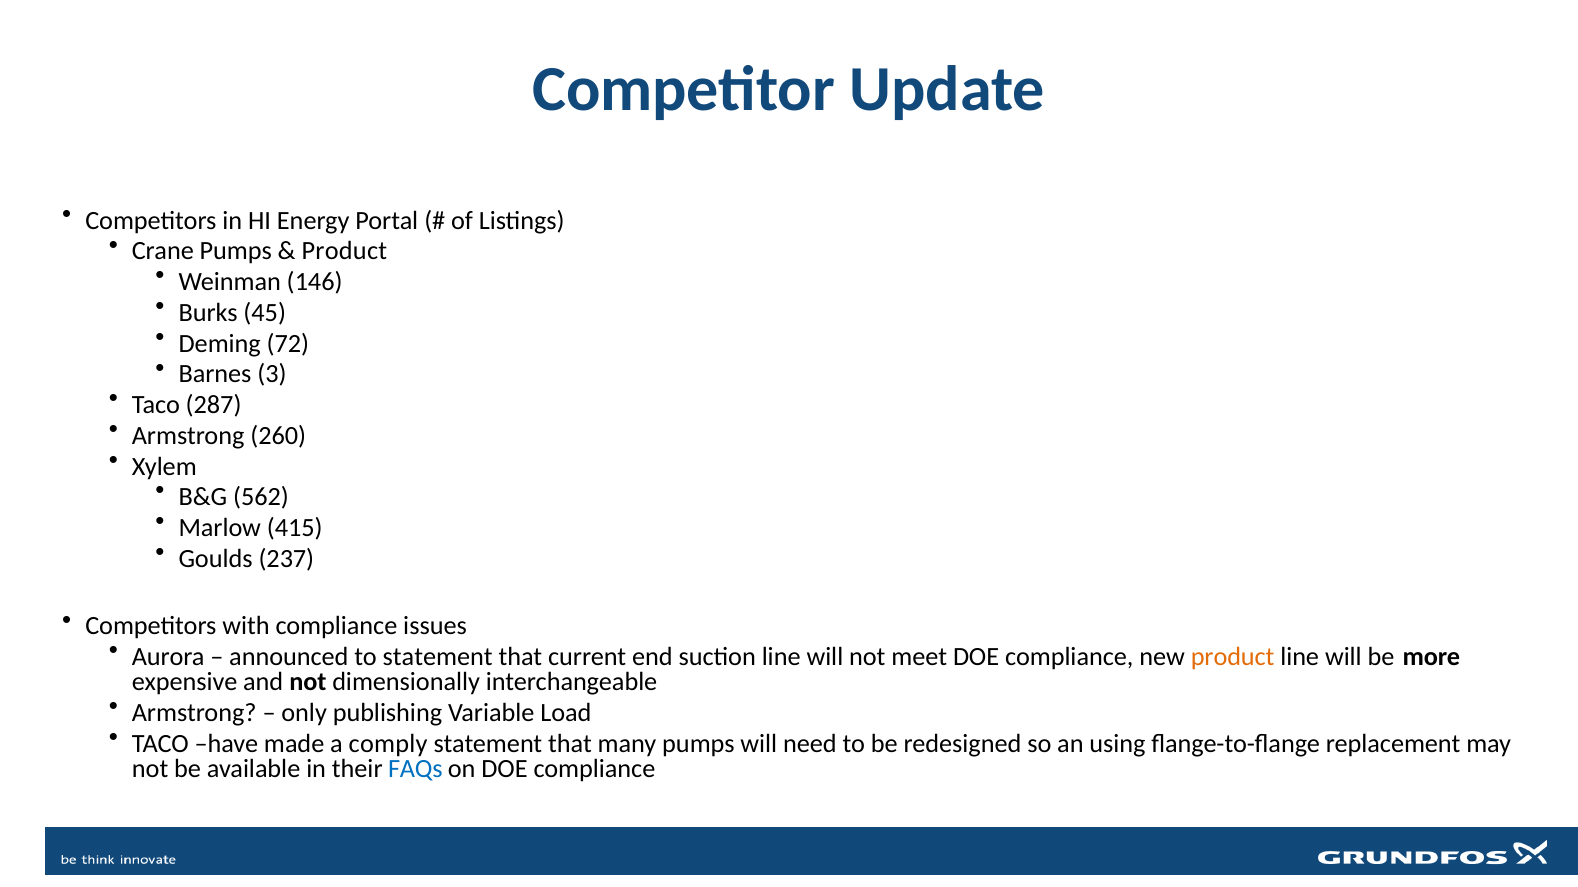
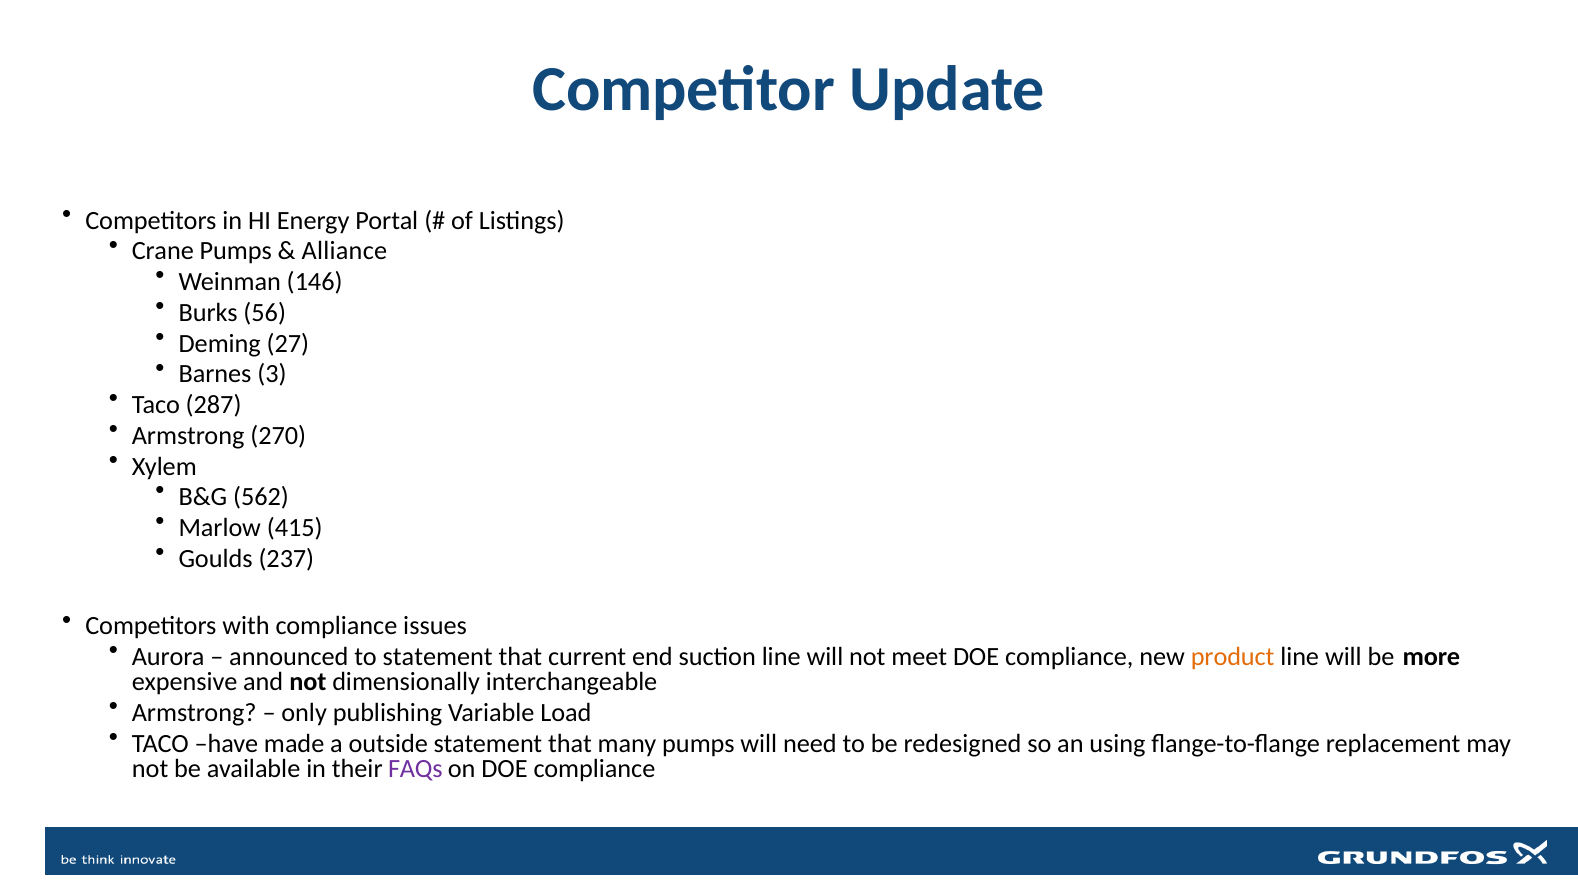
Product: Product -> Alliance (344, 251)
45: 45 -> 56 (265, 313)
72: 72 -> 27 (288, 344)
260: 260 -> 270 (278, 436)
comply: comply -> outside (388, 744)
FAQs colour: blue -> purple (415, 769)
